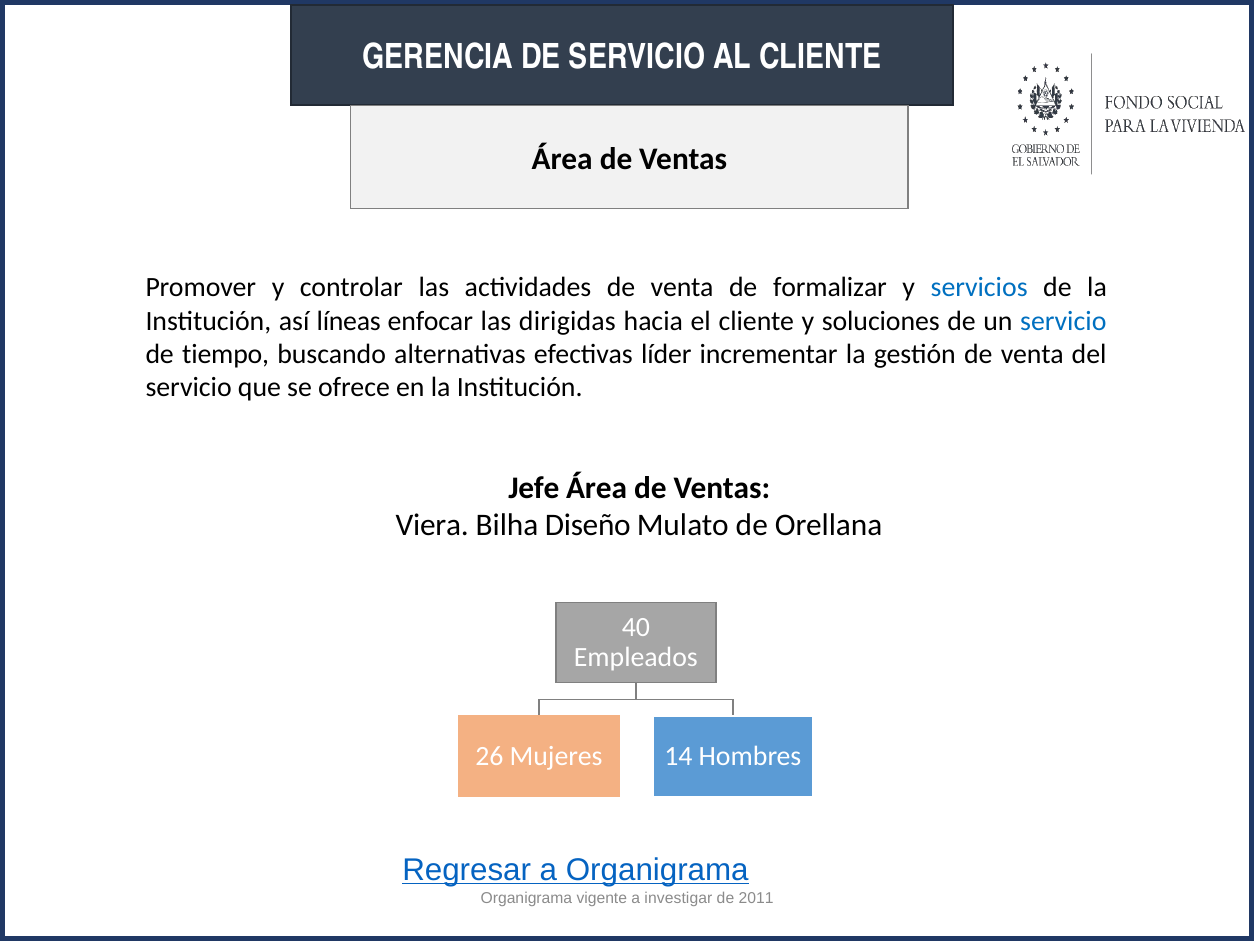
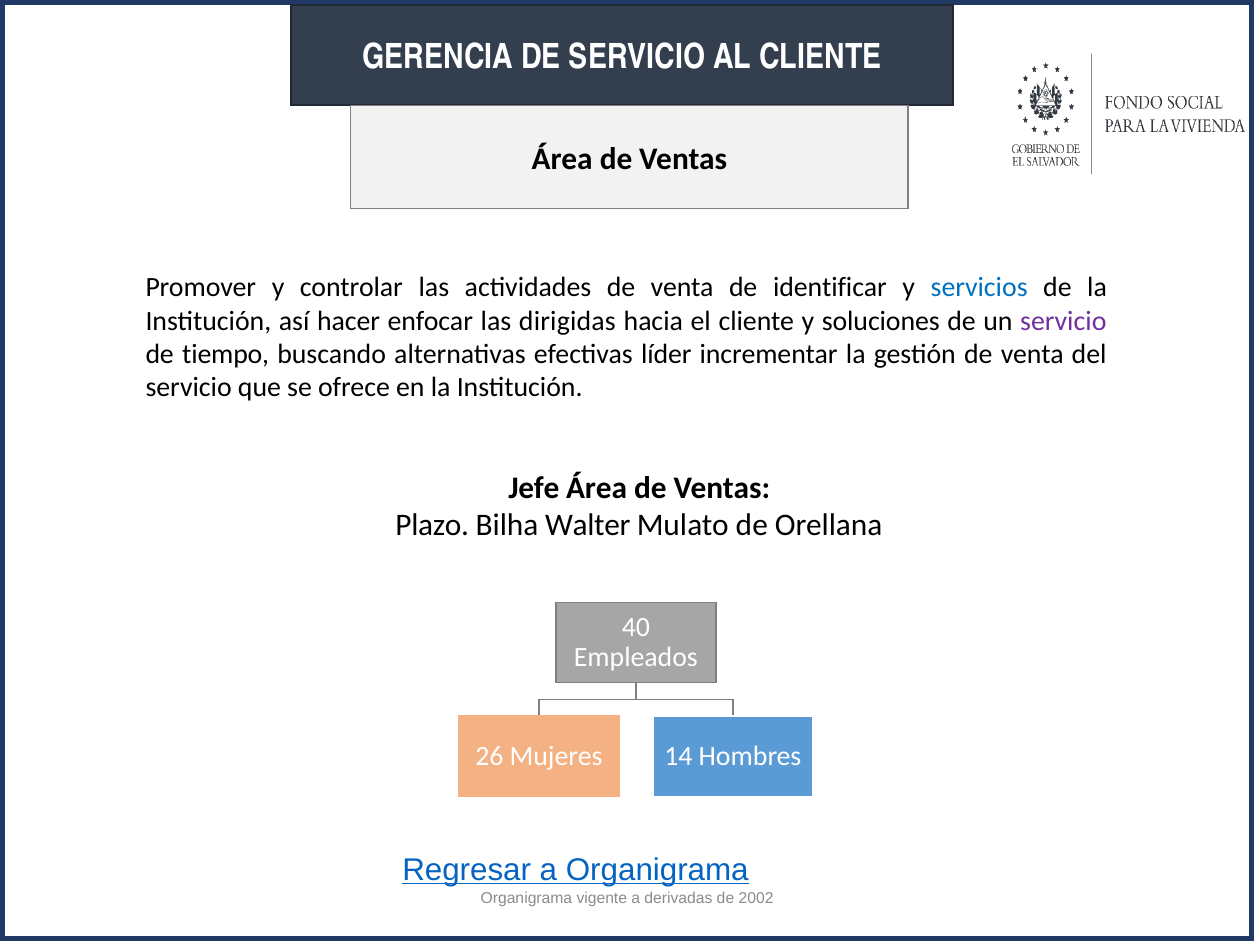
formalizar: formalizar -> identificar (830, 287)
líneas: líneas -> hacer (349, 321)
servicio colour: blue -> purple (1063, 321)
Viera: Viera -> Plazo (432, 525)
Diseño: Diseño -> Walter (588, 525)
investigar: investigar -> derivadas (678, 898)
2011: 2011 -> 2002 (756, 898)
